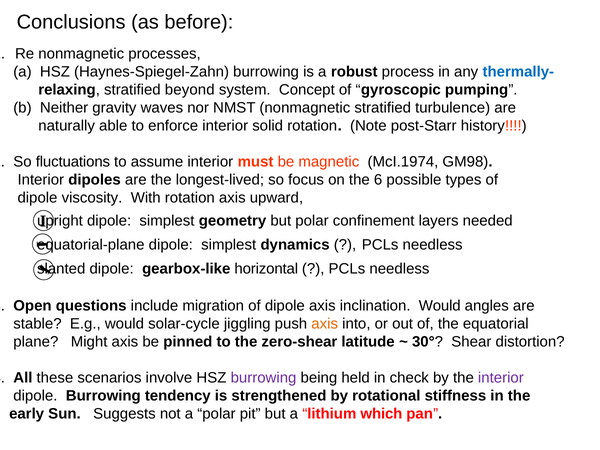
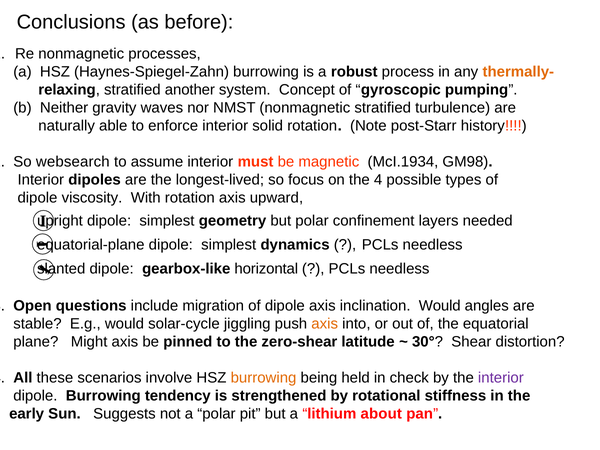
thermally- colour: blue -> orange (518, 72)
beyond: beyond -> another (190, 90)
fluctuations: fluctuations -> websearch (73, 162)
McI.1974: McI.1974 -> McI.1934 (403, 162)
the 6: 6 -> 4 (378, 180)
burrowing colour: purple -> orange (264, 378)
which: which -> about (381, 414)
